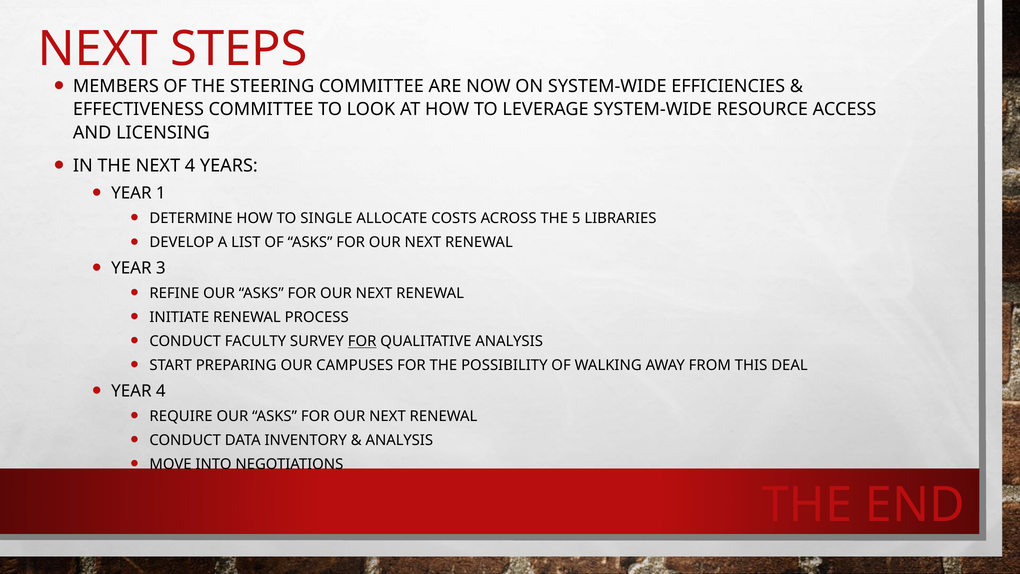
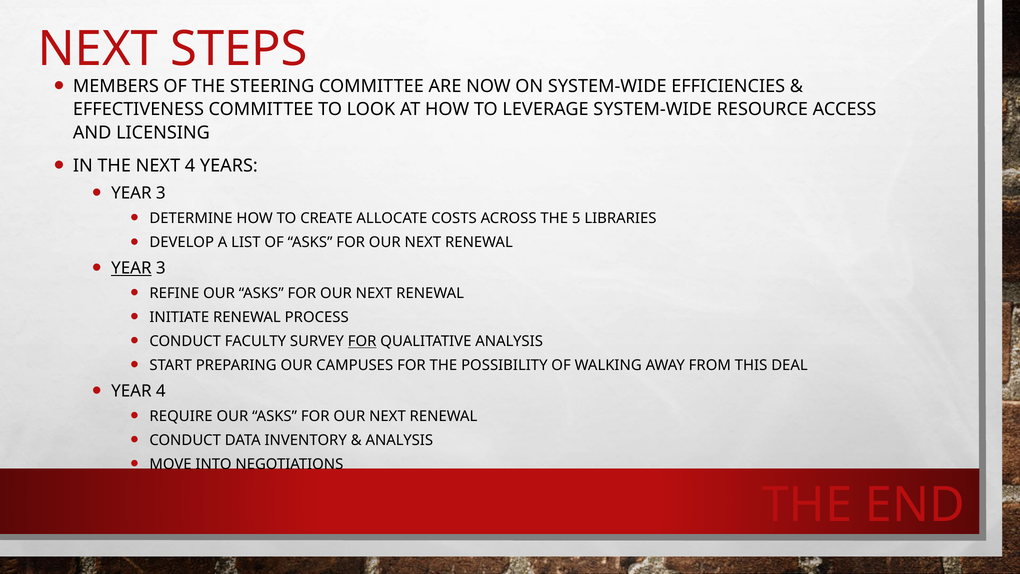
1: 1 -> 3 (161, 193)
SINGLE: SINGLE -> CREATE (326, 218)
YEAR underline: none -> present (131, 268)
